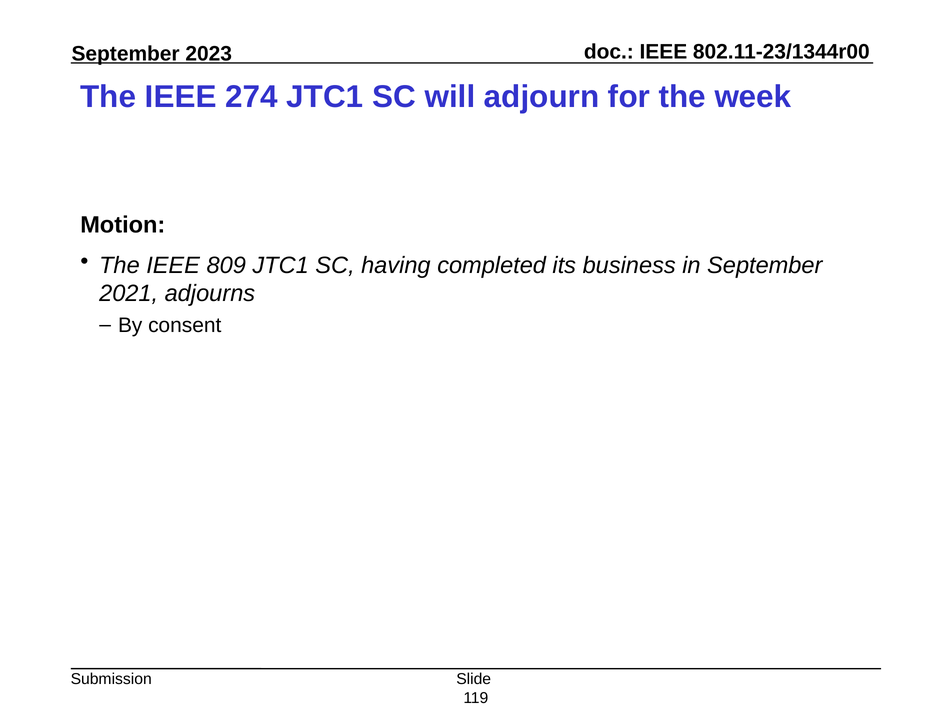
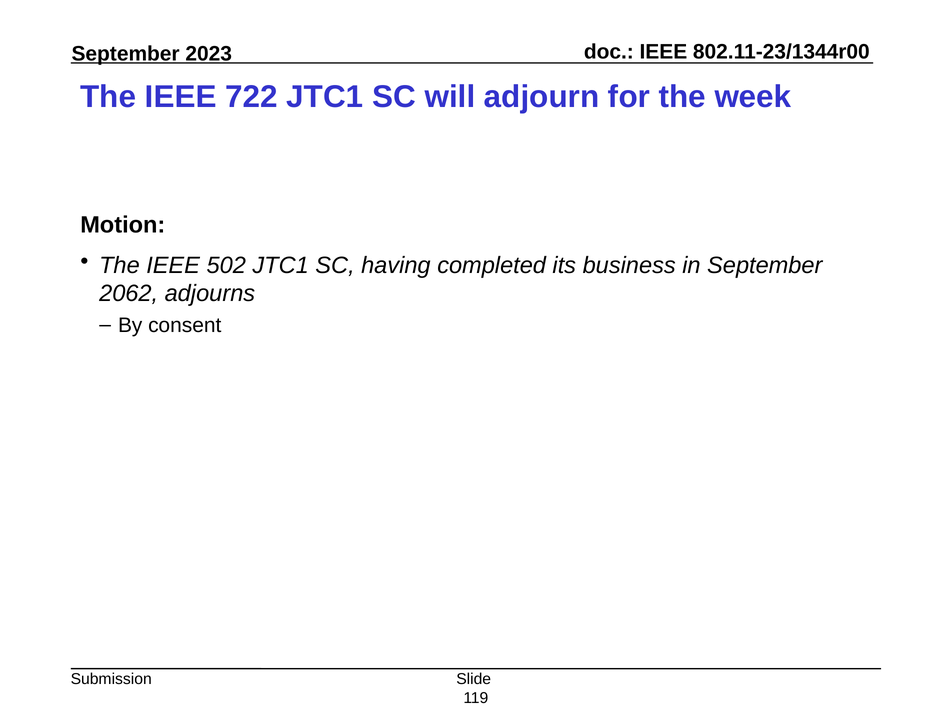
274: 274 -> 722 (252, 97)
809: 809 -> 502 (226, 265)
2021: 2021 -> 2062 (129, 294)
